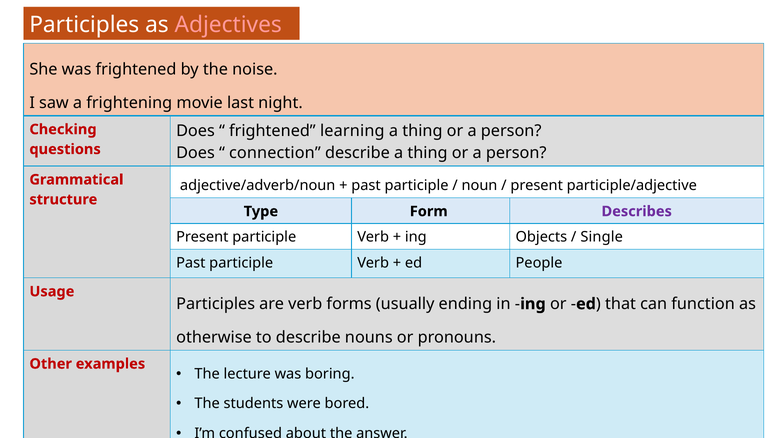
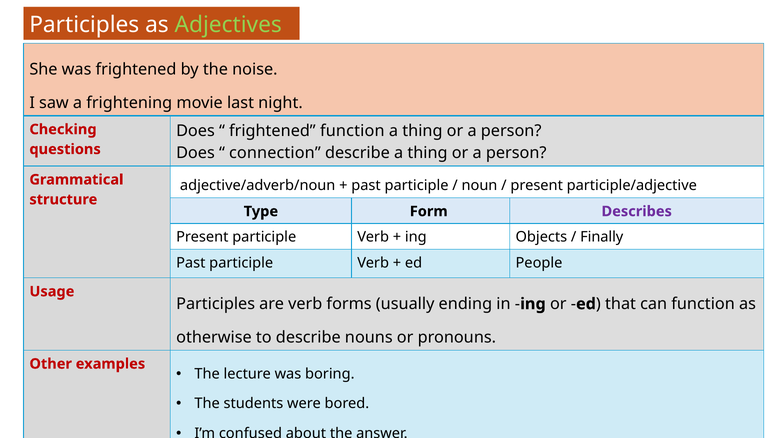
Adjectives colour: pink -> light green (228, 25)
frightened learning: learning -> function (352, 131)
Single: Single -> Finally (602, 237)
